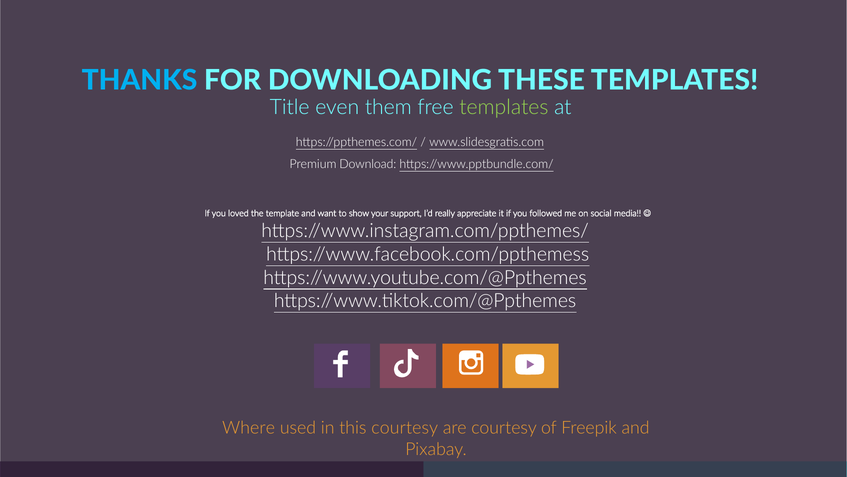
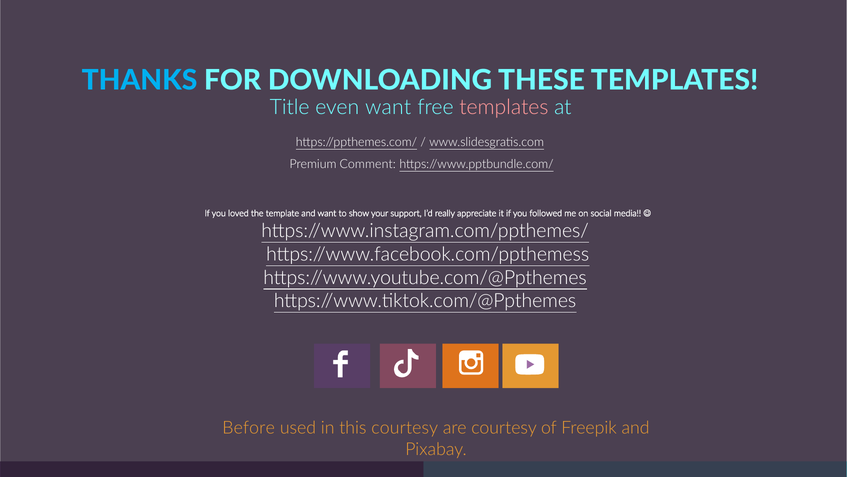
even them: them -> want (388, 107)
templates colour: light green -> pink (504, 107)
Download: Download -> Comment (368, 164)
Where: Where -> Before (249, 428)
